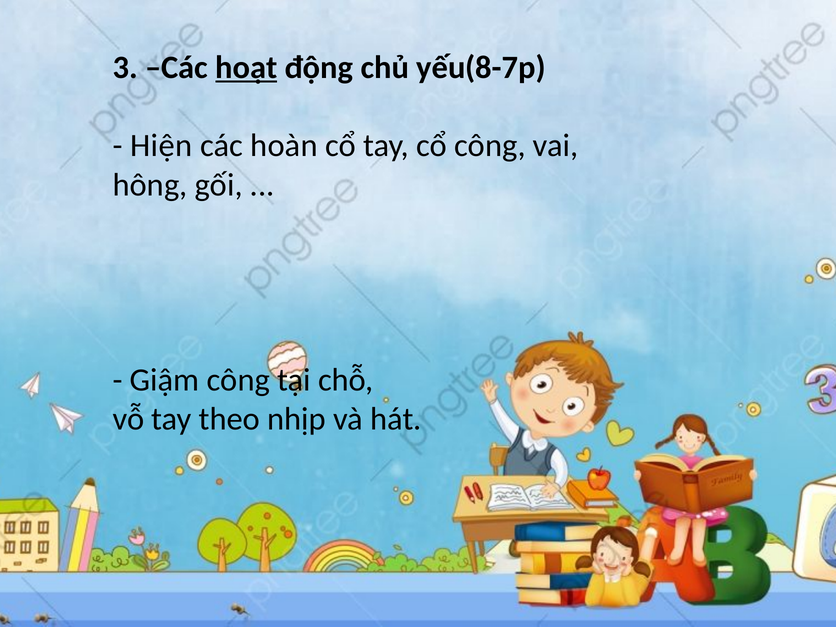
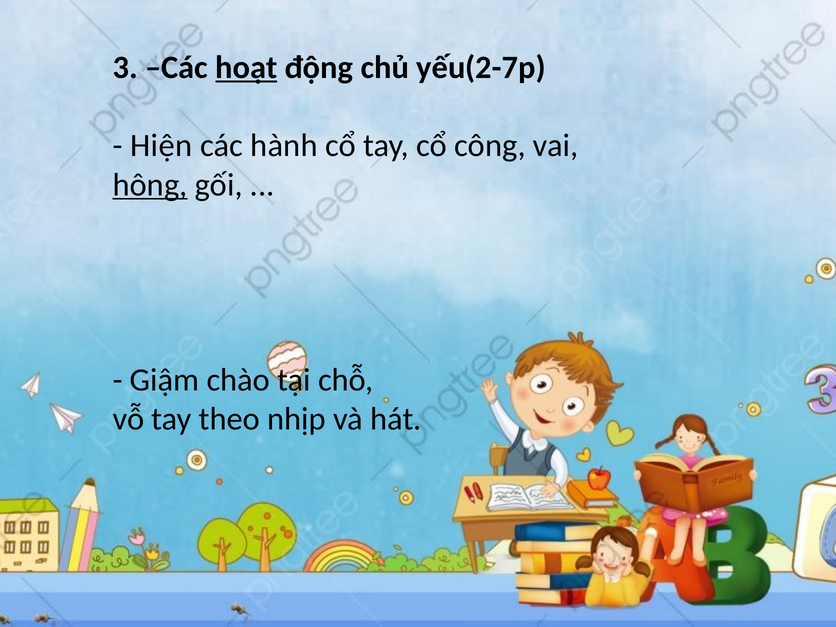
yếu(8-7p: yếu(8-7p -> yếu(2-7p (481, 68)
hoàn: hoàn -> hành (284, 146)
hông underline: none -> present (150, 185)
Giậm công: công -> chào (238, 380)
